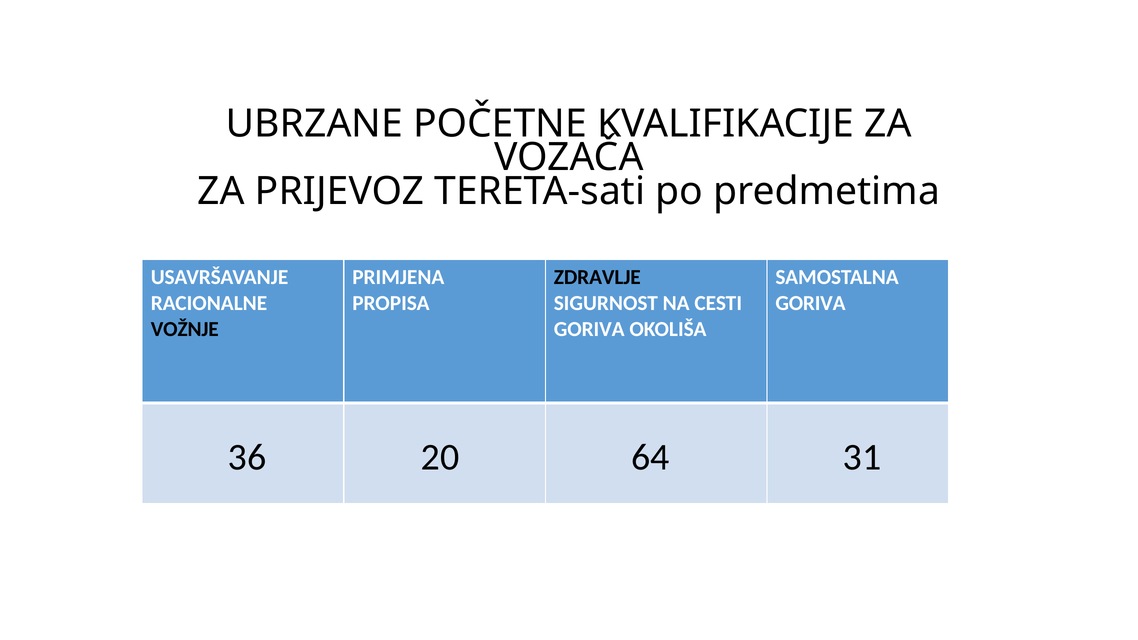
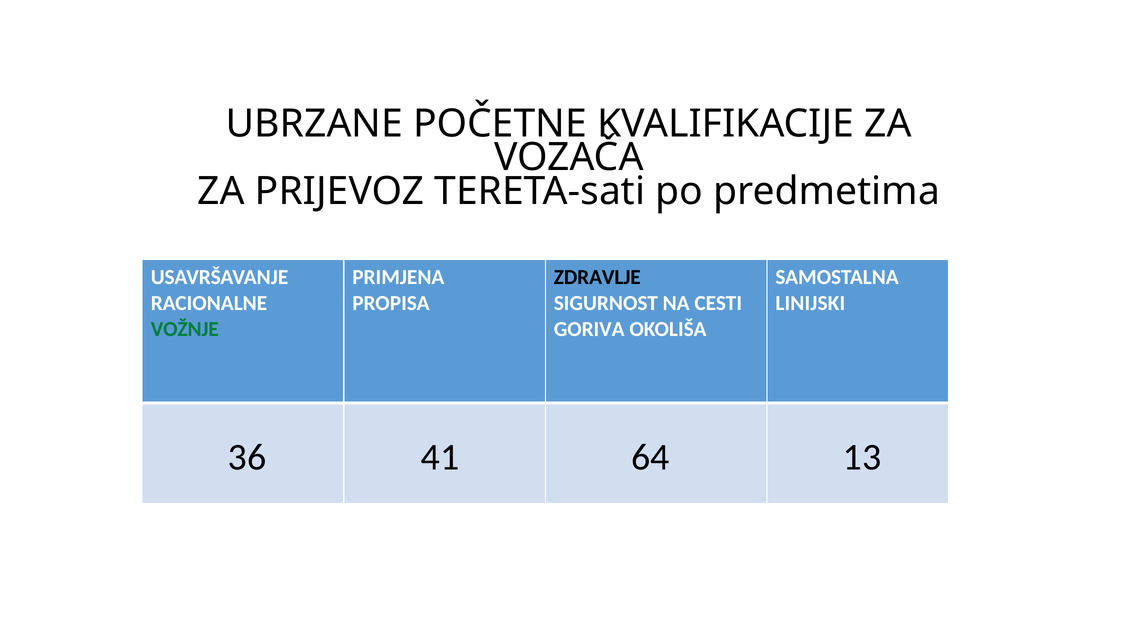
GORIVA: GORIVA -> LINIJSKI (810, 303)
VOŽNJE colour: black -> green (185, 329)
20: 20 -> 41 (440, 457)
31: 31 -> 13 (862, 457)
